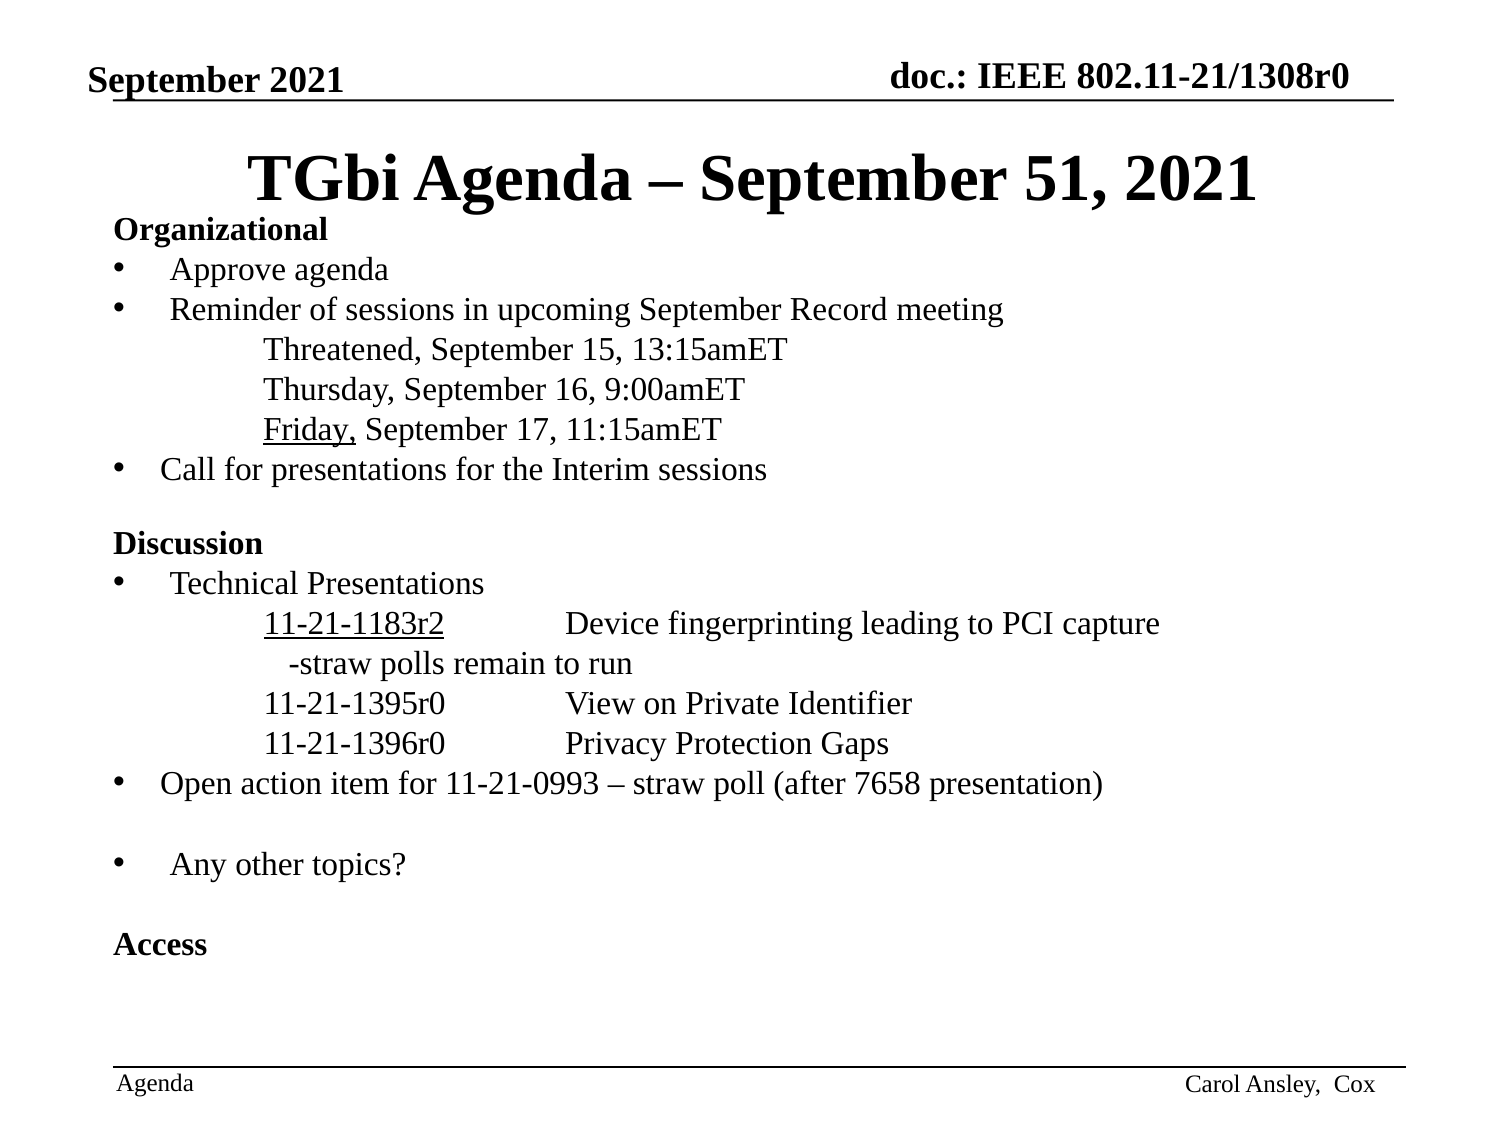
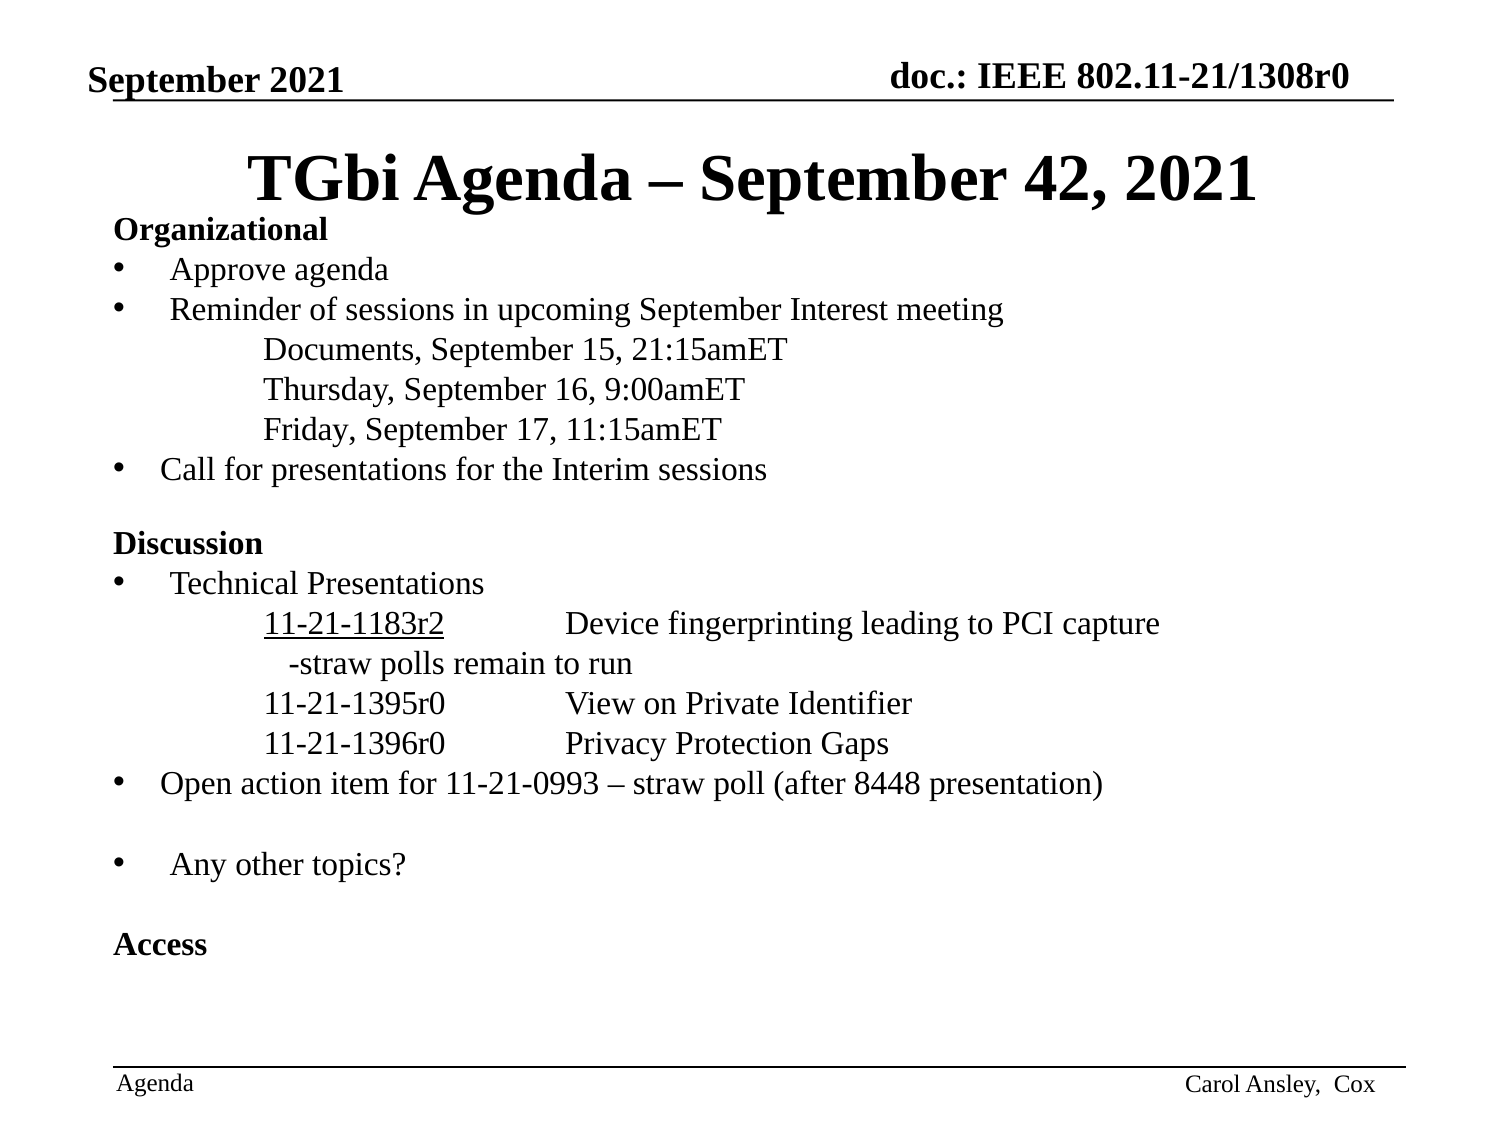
51: 51 -> 42 (1066, 178)
Record: Record -> Interest (839, 310)
Threatened: Threatened -> Documents (343, 350)
13:15amET: 13:15amET -> 21:15amET (710, 350)
Friday underline: present -> none (310, 430)
7658: 7658 -> 8448 (887, 784)
